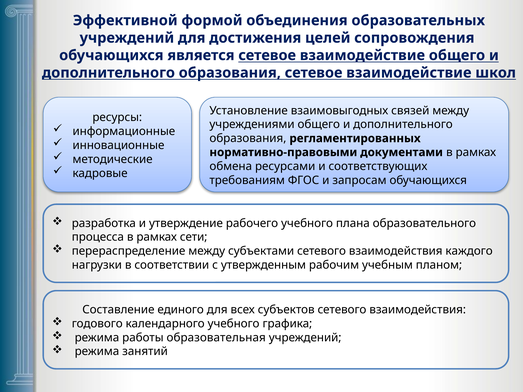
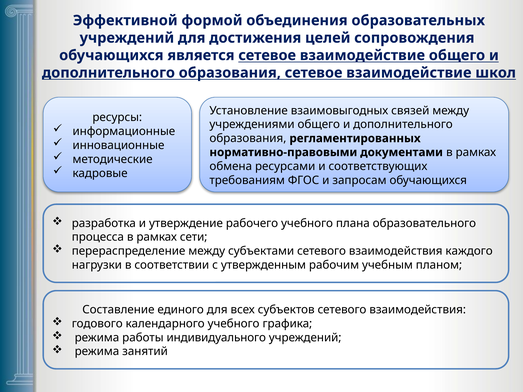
образовательная: образовательная -> индивидуального (216, 338)
